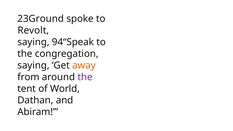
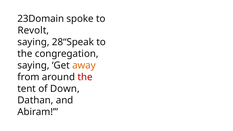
23Ground: 23Ground -> 23Domain (41, 19)
94“Speak: 94“Speak -> 28“Speak (73, 42)
the colour: purple -> red (85, 77)
World: World -> Down (65, 89)
